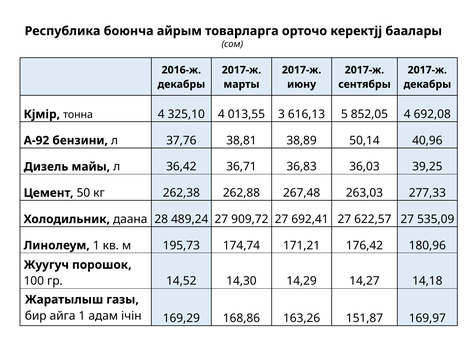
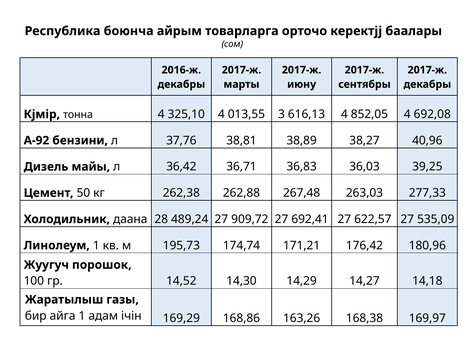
616,13 5: 5 -> 4 (344, 114)
50,14: 50,14 -> 38,27 (364, 140)
151,87: 151,87 -> 168,38 (364, 318)
